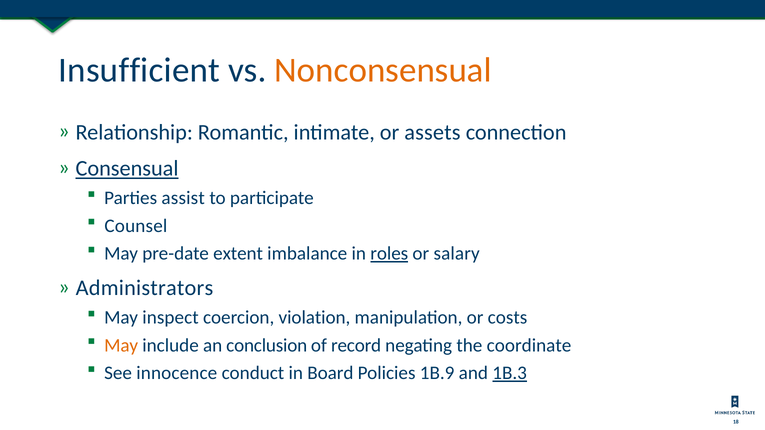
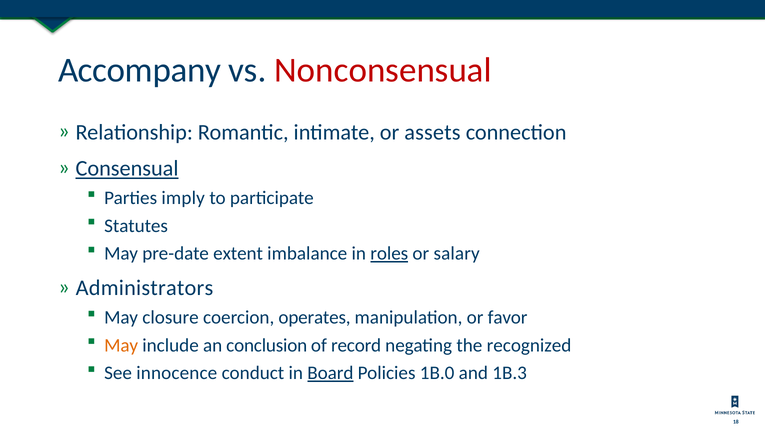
Insufficient: Insufficient -> Accompany (139, 70)
Nonconsensual colour: orange -> red (383, 70)
assist: assist -> imply (183, 198)
Counsel: Counsel -> Statutes (136, 226)
inspect: inspect -> closure (171, 318)
violation: violation -> operates (315, 318)
costs: costs -> favor (508, 318)
coordinate: coordinate -> recognized (529, 346)
Board underline: none -> present (330, 373)
1B.9: 1B.9 -> 1B.0 (437, 373)
1B.3 underline: present -> none (510, 373)
